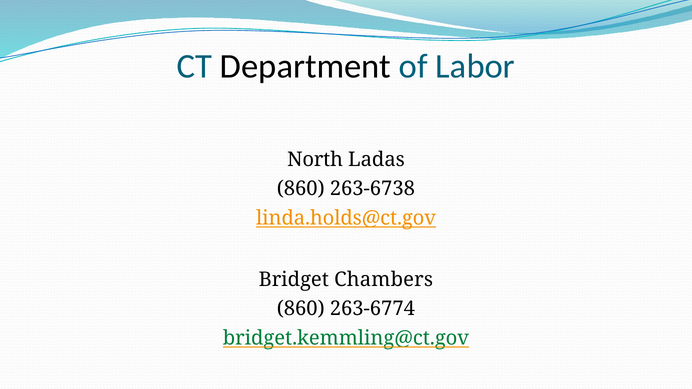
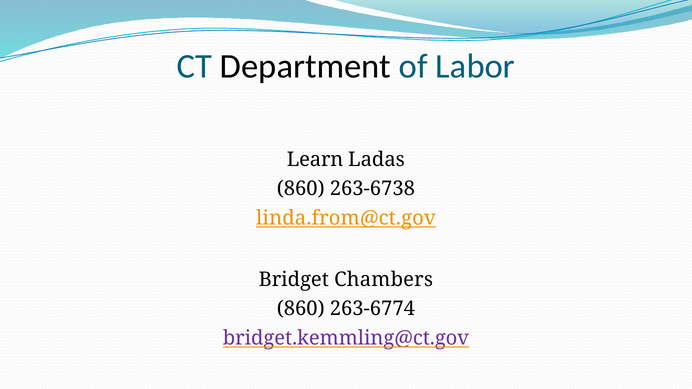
North: North -> Learn (315, 160)
linda.holds@ct.gov: linda.holds@ct.gov -> linda.from@ct.gov (346, 218)
bridget.kemmling@ct.gov colour: green -> purple (346, 338)
